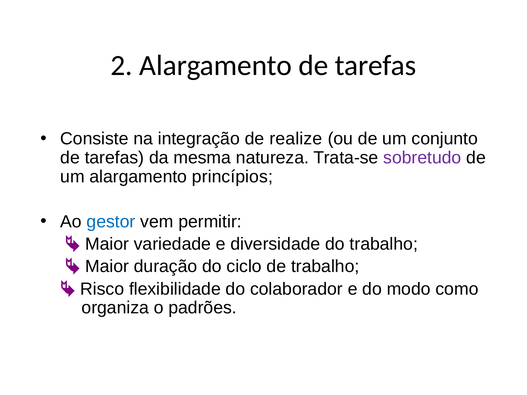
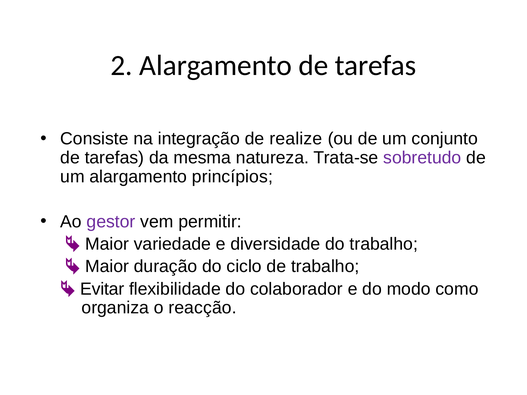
gestor colour: blue -> purple (111, 222)
Risco: Risco -> Evitar (102, 289)
padrões: padrões -> reacção (203, 308)
